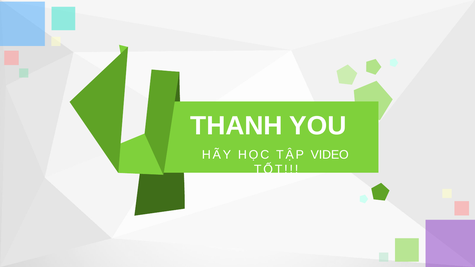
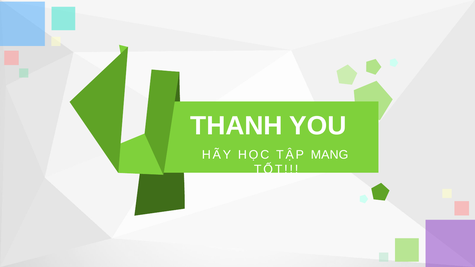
VIDEO: VIDEO -> MANG (330, 155)
